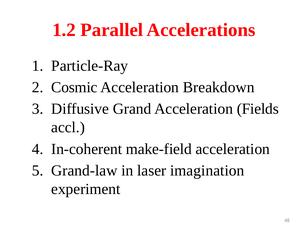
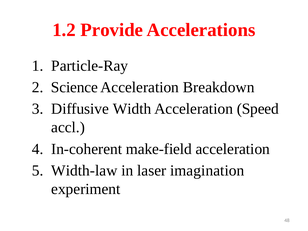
Parallel: Parallel -> Provide (112, 30)
Cosmic: Cosmic -> Science (74, 87)
Grand: Grand -> Width (132, 109)
Fields: Fields -> Speed (258, 109)
Grand-law: Grand-law -> Width-law (84, 170)
